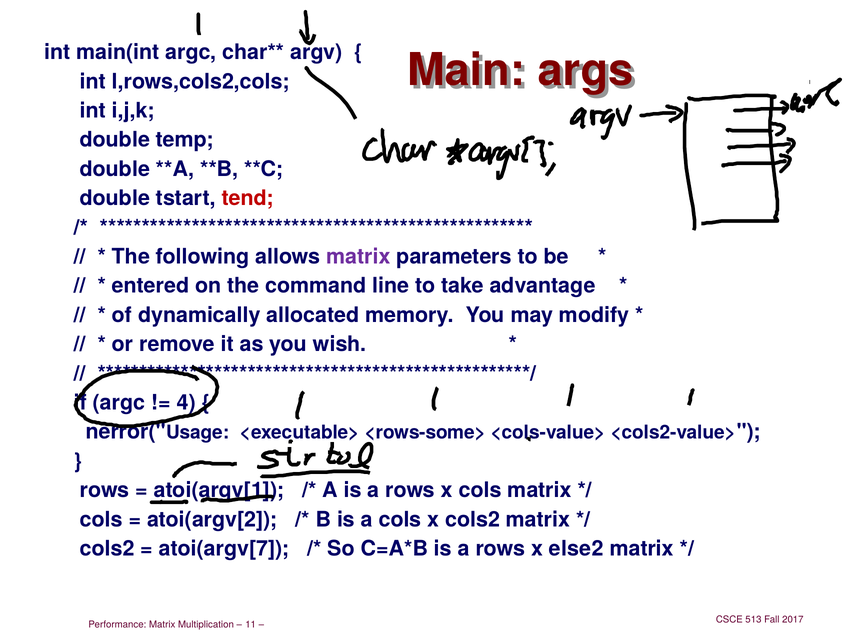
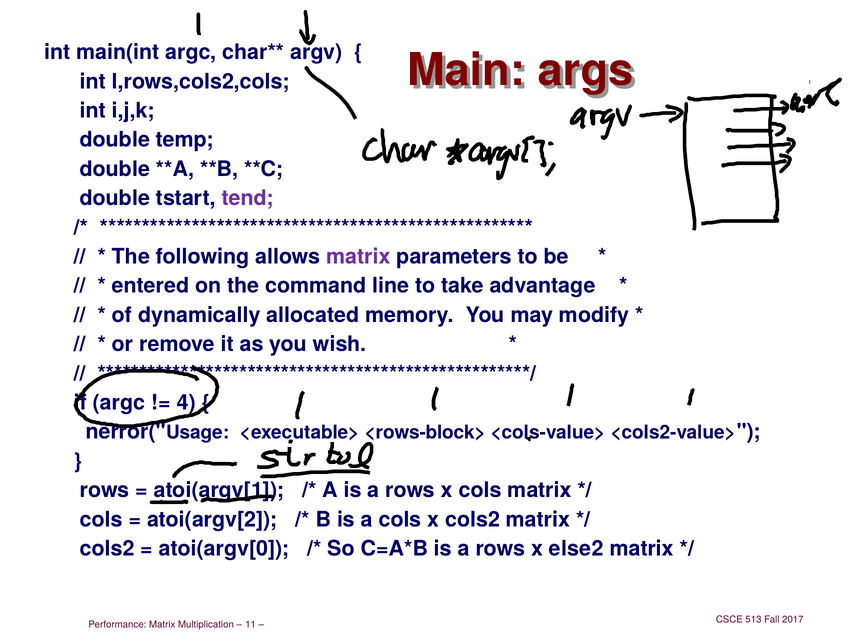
tend colour: red -> purple (248, 198)
<rows-some>: <rows-some> -> <rows-block> (425, 433)
atoi(argv[7: atoi(argv[7 -> atoi(argv[0 (224, 548)
